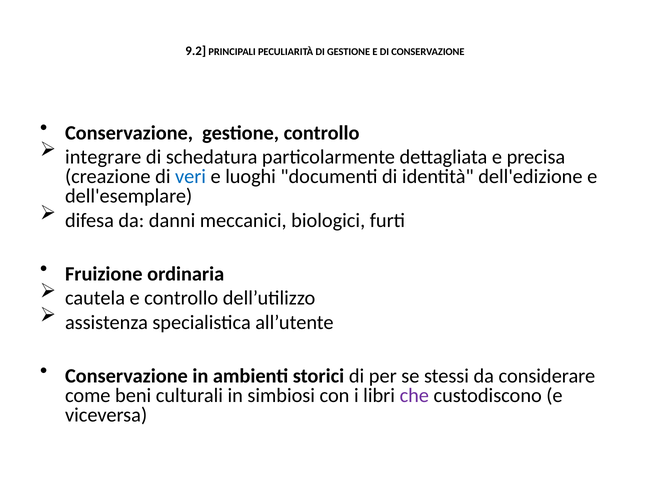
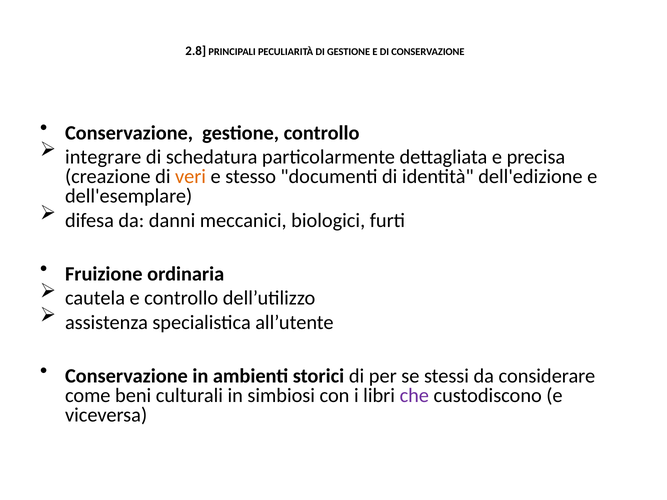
9.2: 9.2 -> 2.8 (196, 51)
veri colour: blue -> orange (191, 177)
luoghi: luoghi -> stesso (251, 177)
